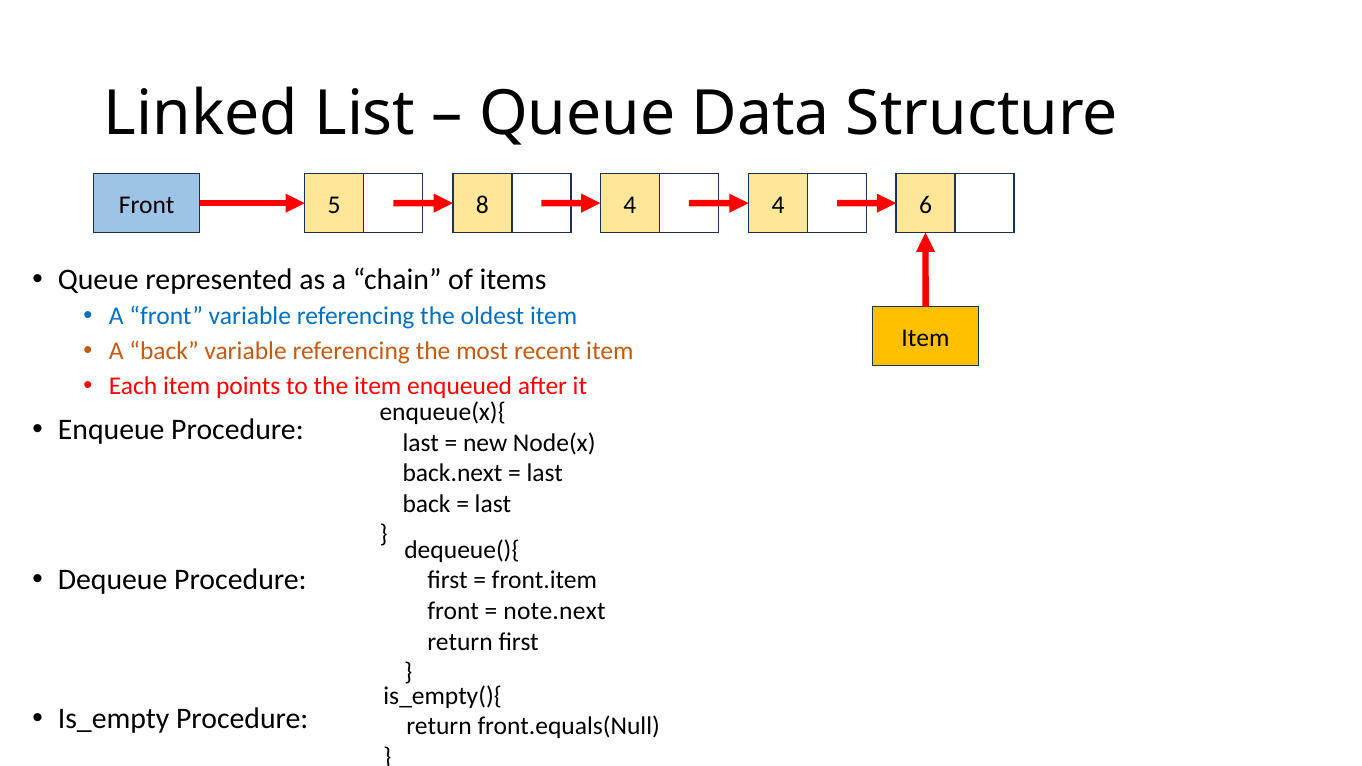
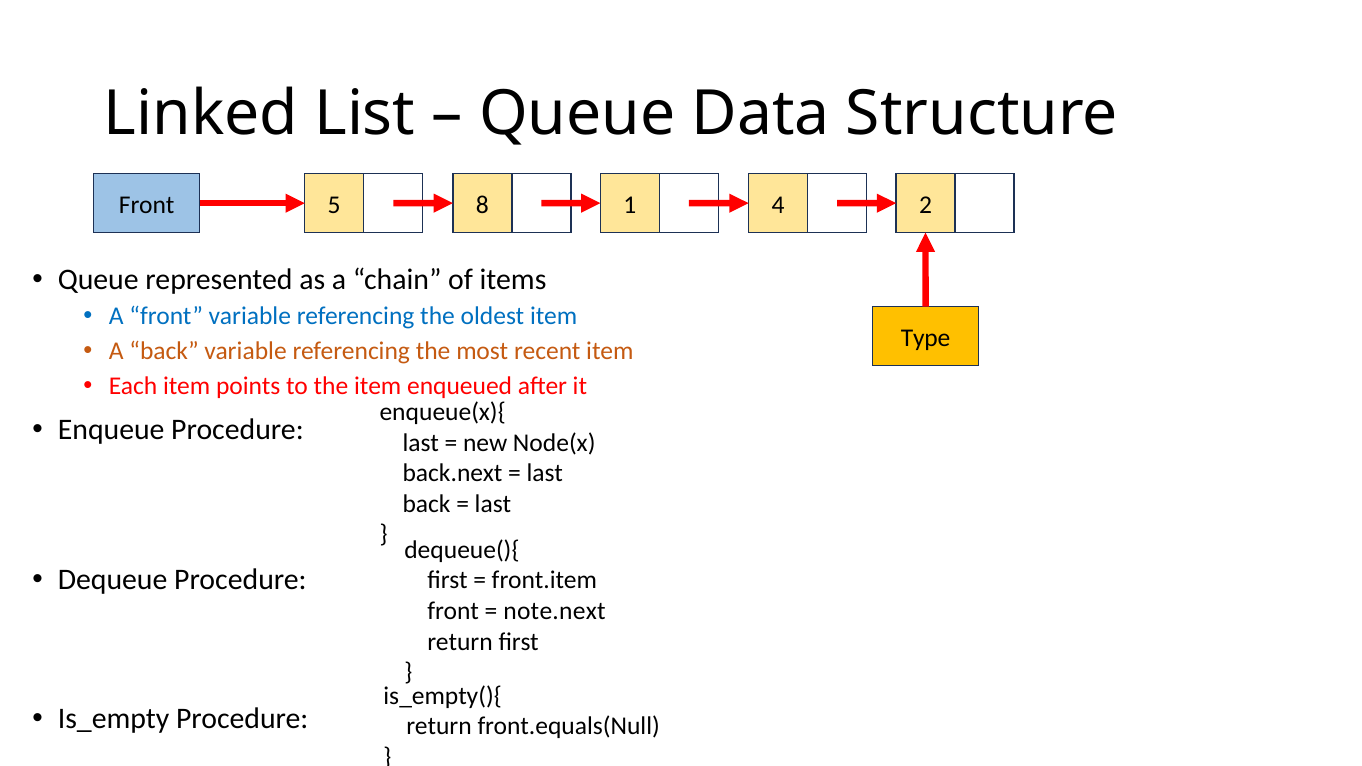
8 4: 4 -> 1 (630, 205)
6: 6 -> 2 (925, 205)
Item: Item -> Type (926, 338)
